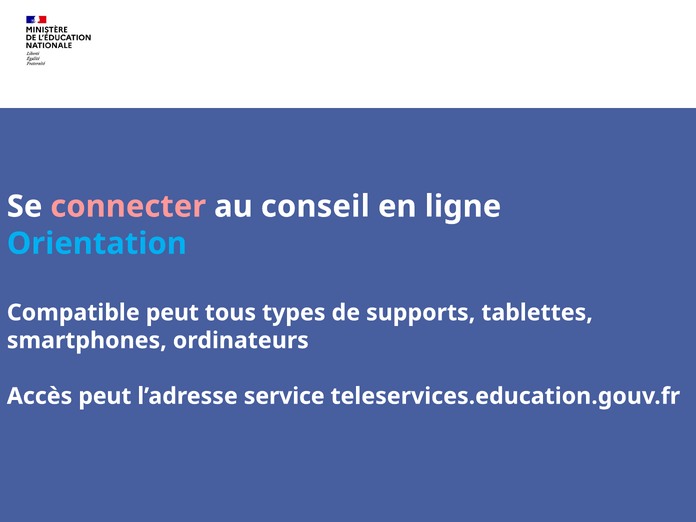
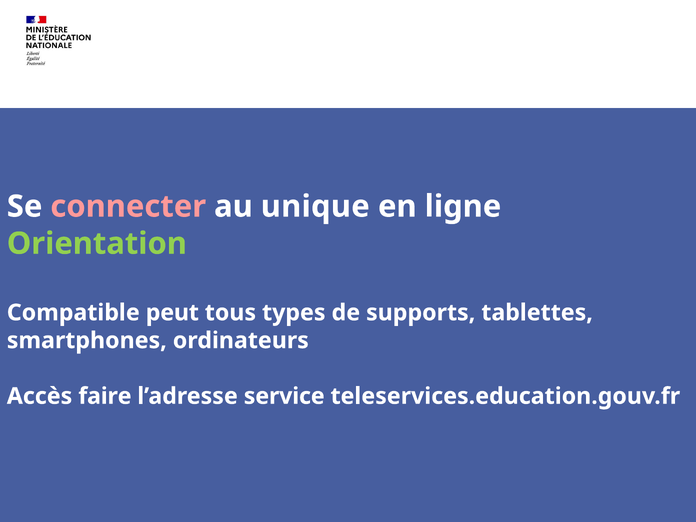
conseil: conseil -> unique (315, 206)
Orientation colour: light blue -> light green (97, 244)
Accès peut: peut -> faire (105, 396)
